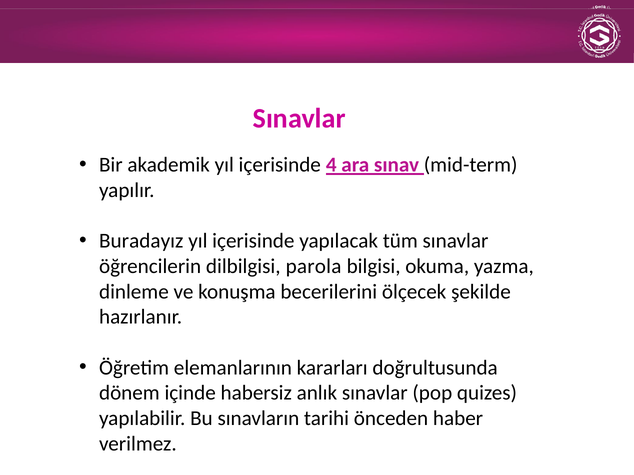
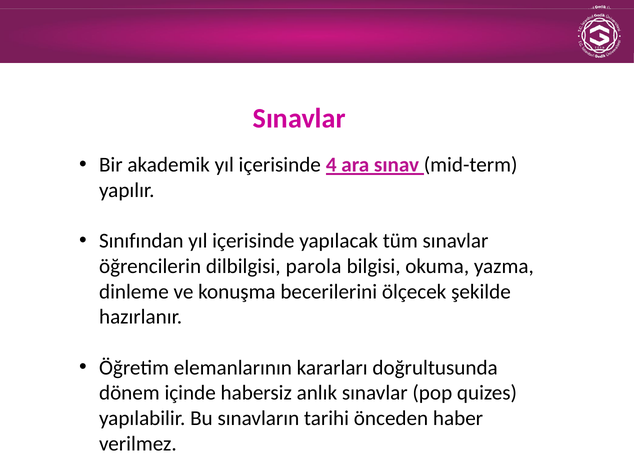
Buradayız: Buradayız -> Sınıfından (141, 241)
